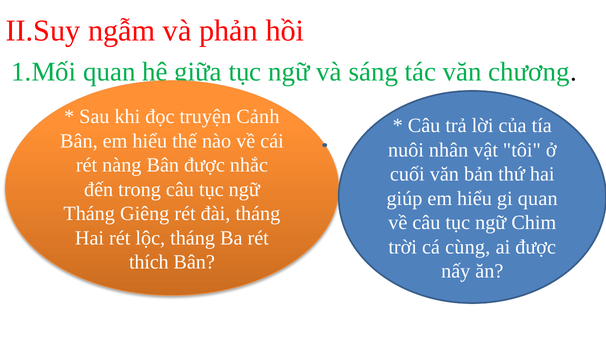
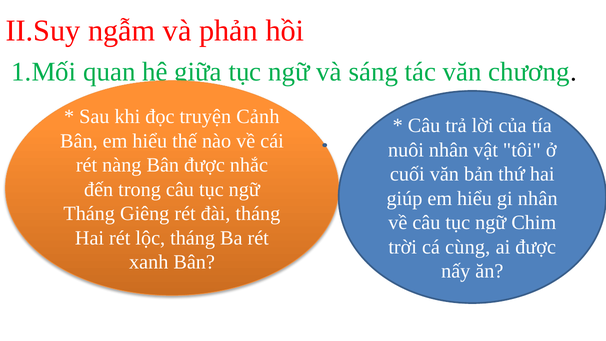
gi quan: quan -> nhân (538, 198)
thích: thích -> xanh (149, 262)
